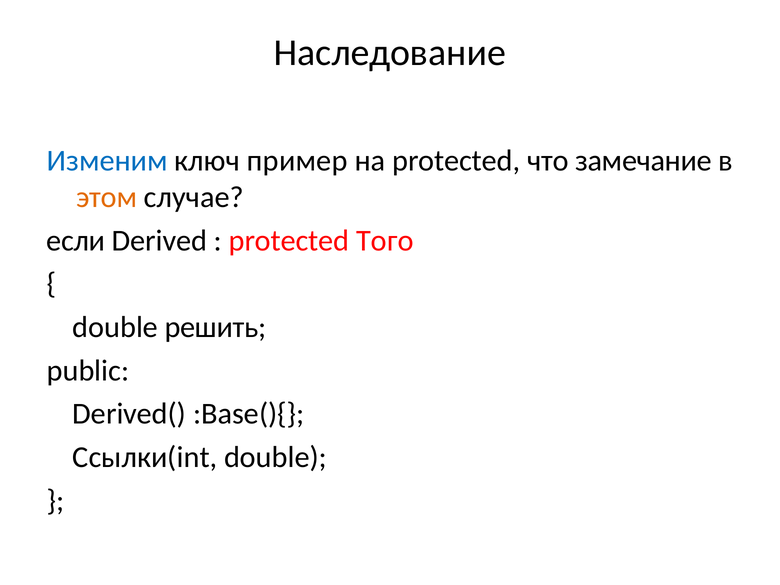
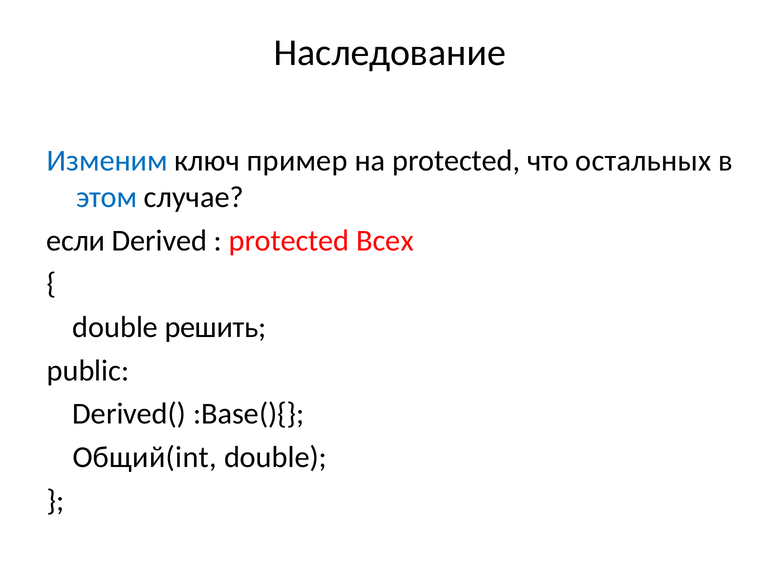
замечание: замечание -> остальных (643, 161)
этом colour: orange -> blue (107, 197)
Того: Того -> Всех (385, 241)
Ссылки(int: Ссылки(int -> Общий(int (145, 457)
